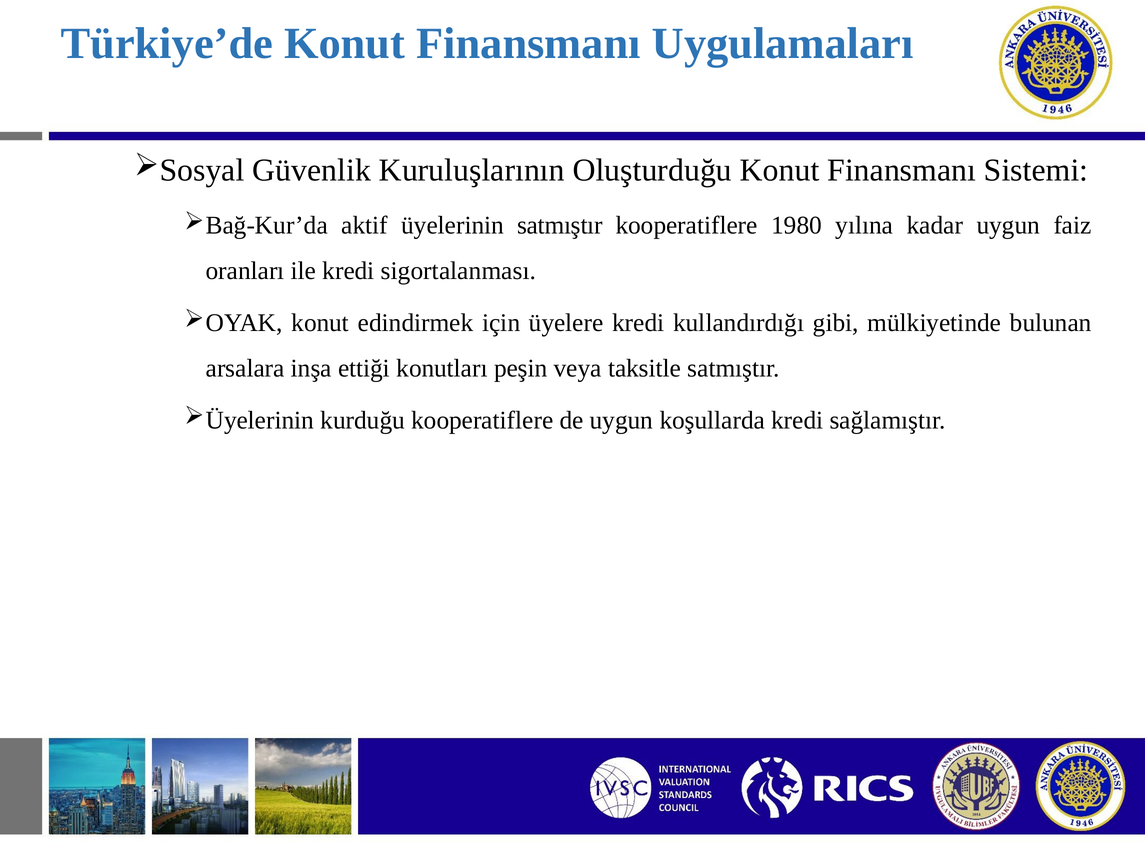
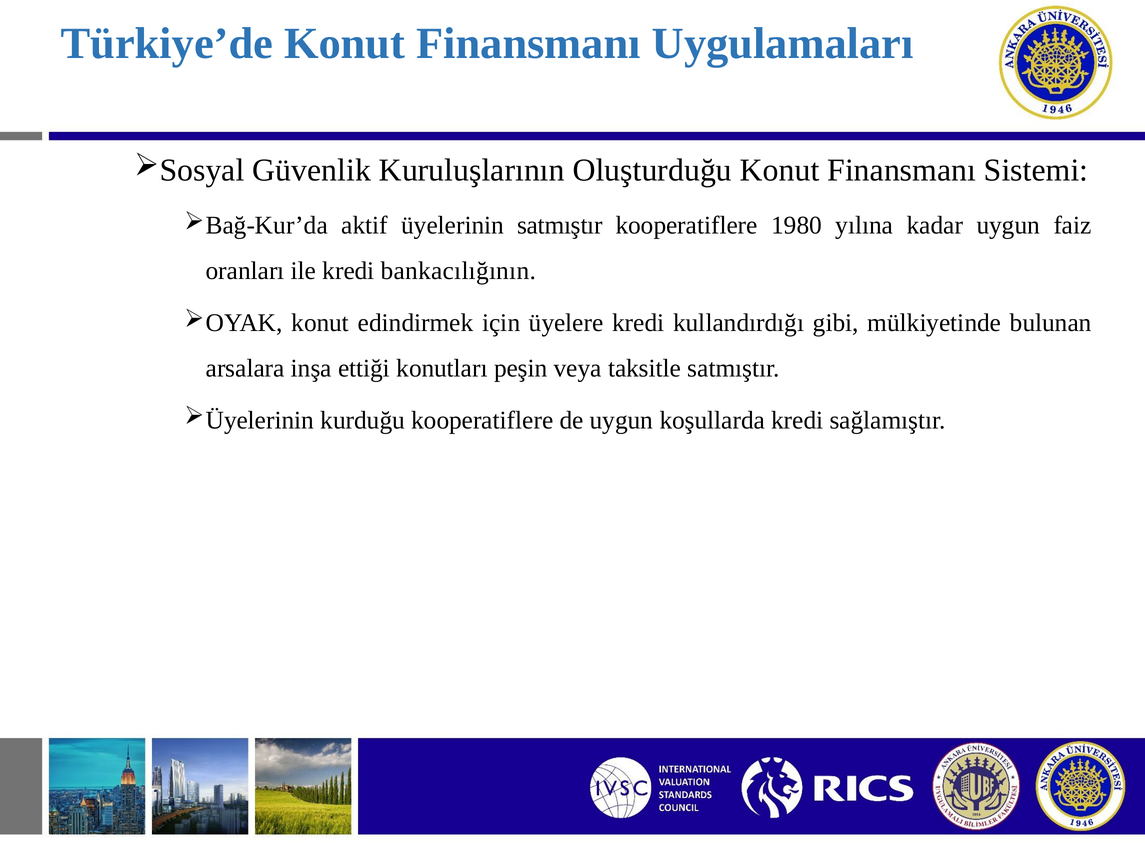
sigortalanması: sigortalanması -> bankacılığının (458, 271)
